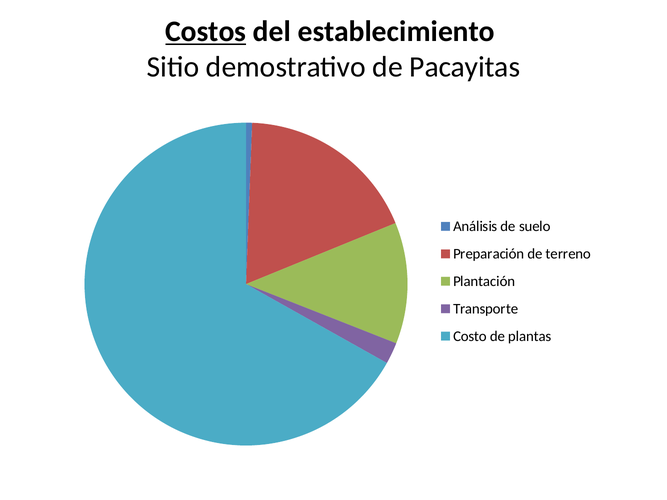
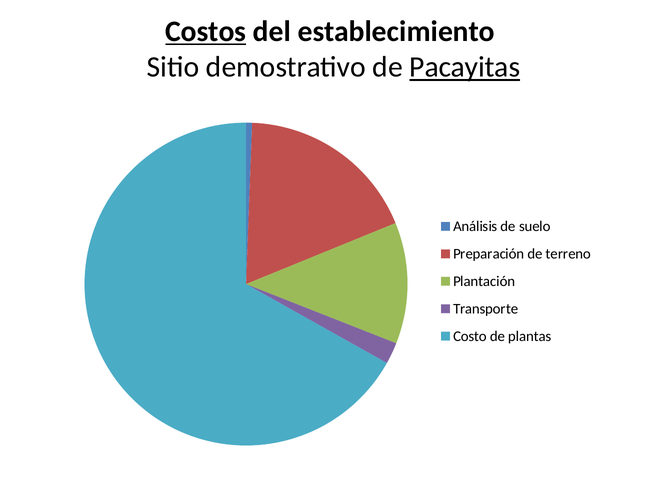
Pacayitas underline: none -> present (465, 67)
